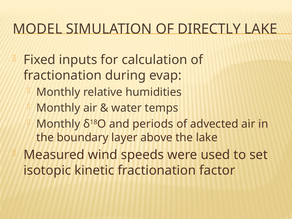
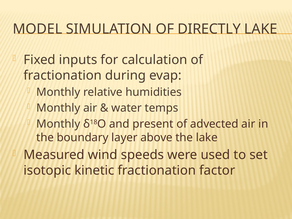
periods: periods -> present (153, 124)
